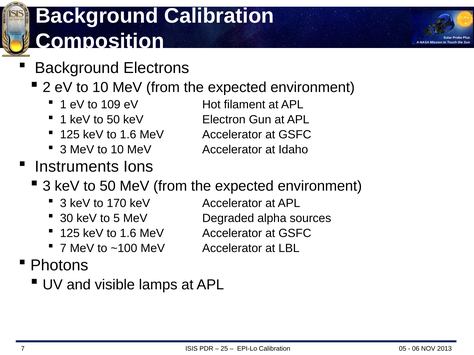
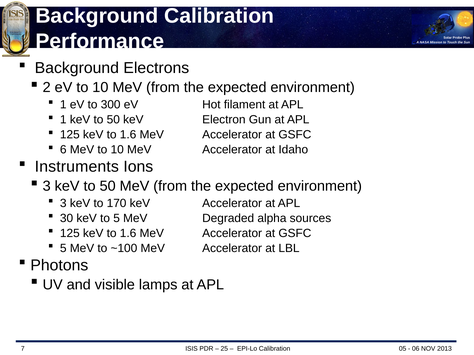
Composition: Composition -> Performance (100, 41)
109: 109 -> 300 (111, 105)
3: 3 -> 6 (63, 150)
7: 7 -> 5 (63, 249)
